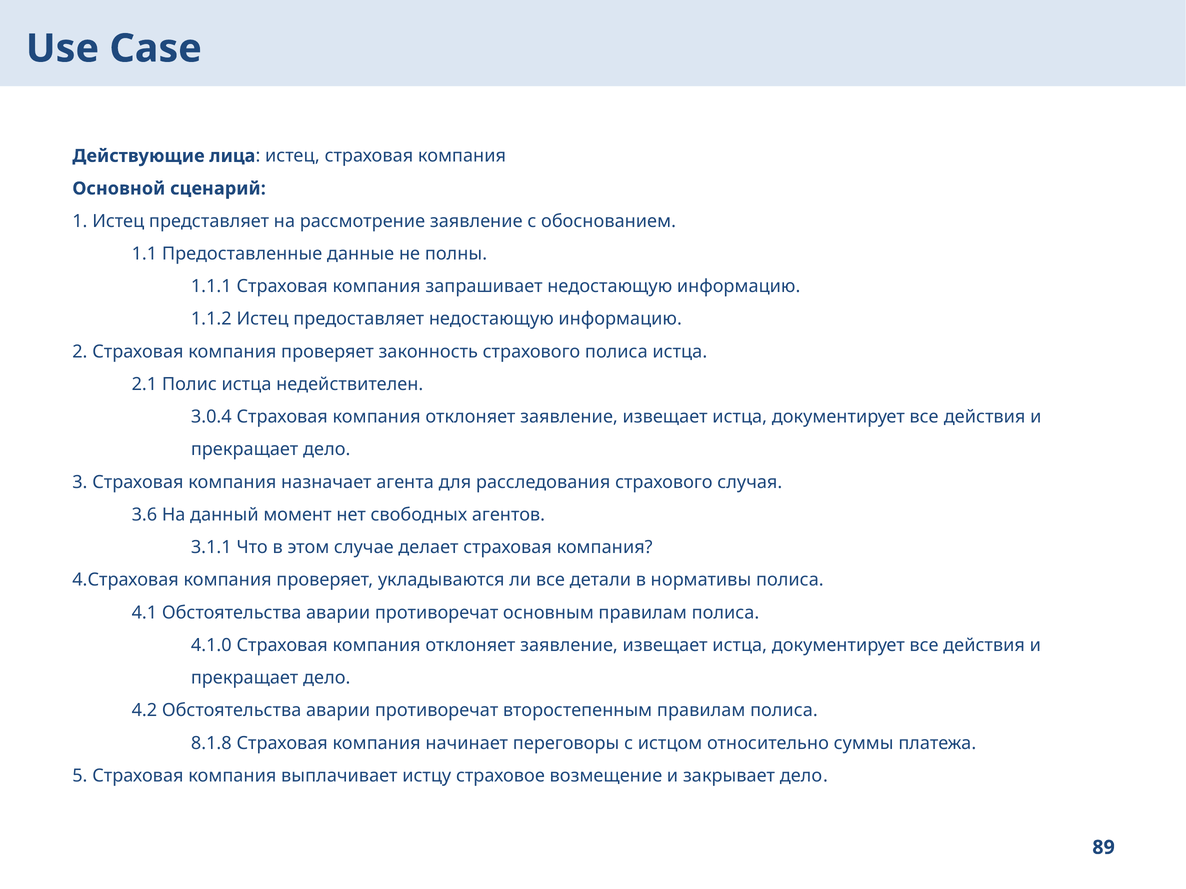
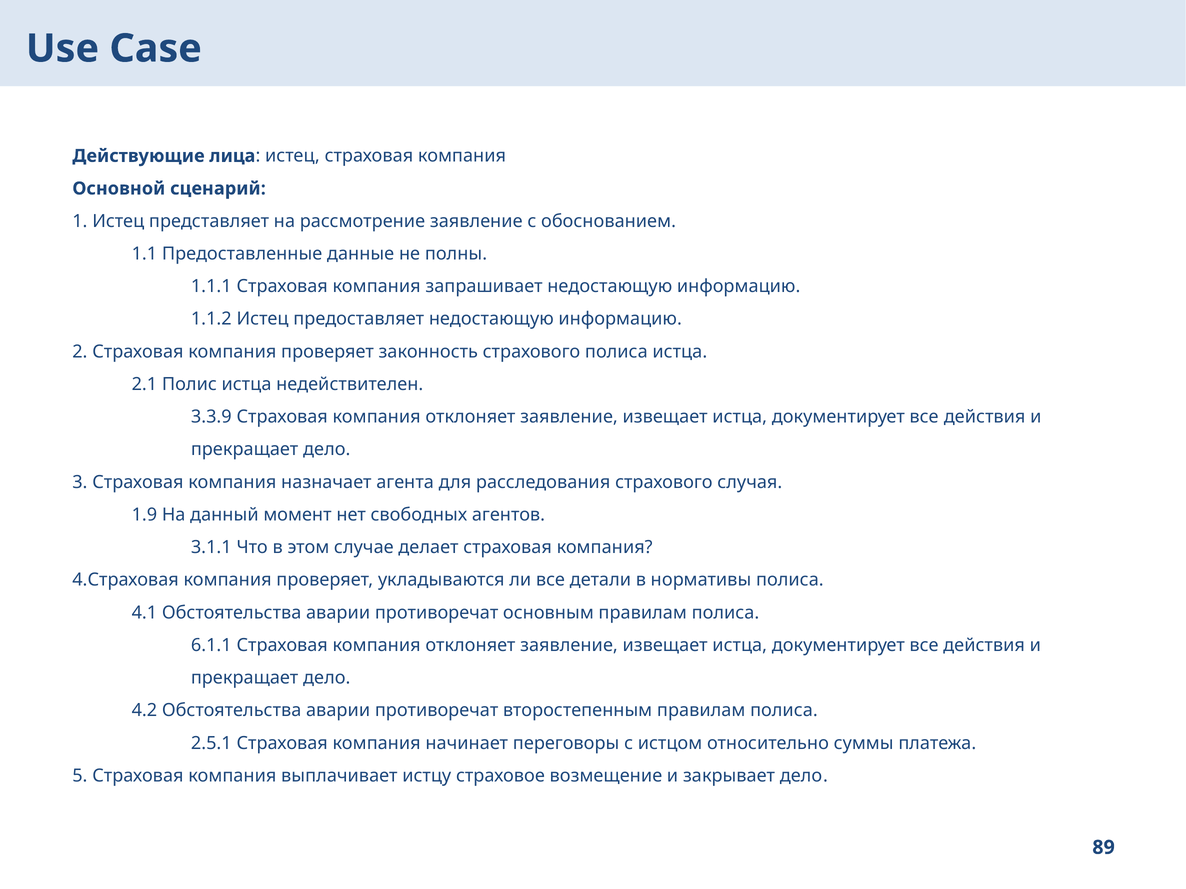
3.0.4: 3.0.4 -> 3.3.9 (211, 417)
3.6: 3.6 -> 1.9 (144, 515)
4.1.0: 4.1.0 -> 6.1.1 (211, 646)
8.1.8: 8.1.8 -> 2.5.1 (211, 743)
